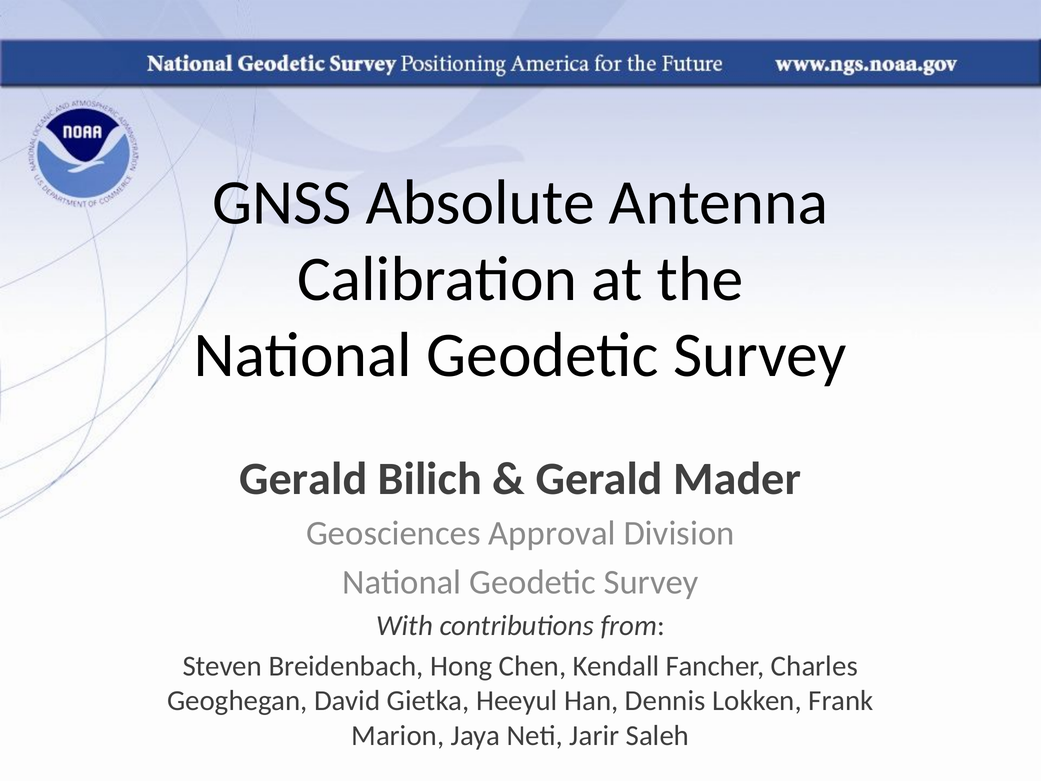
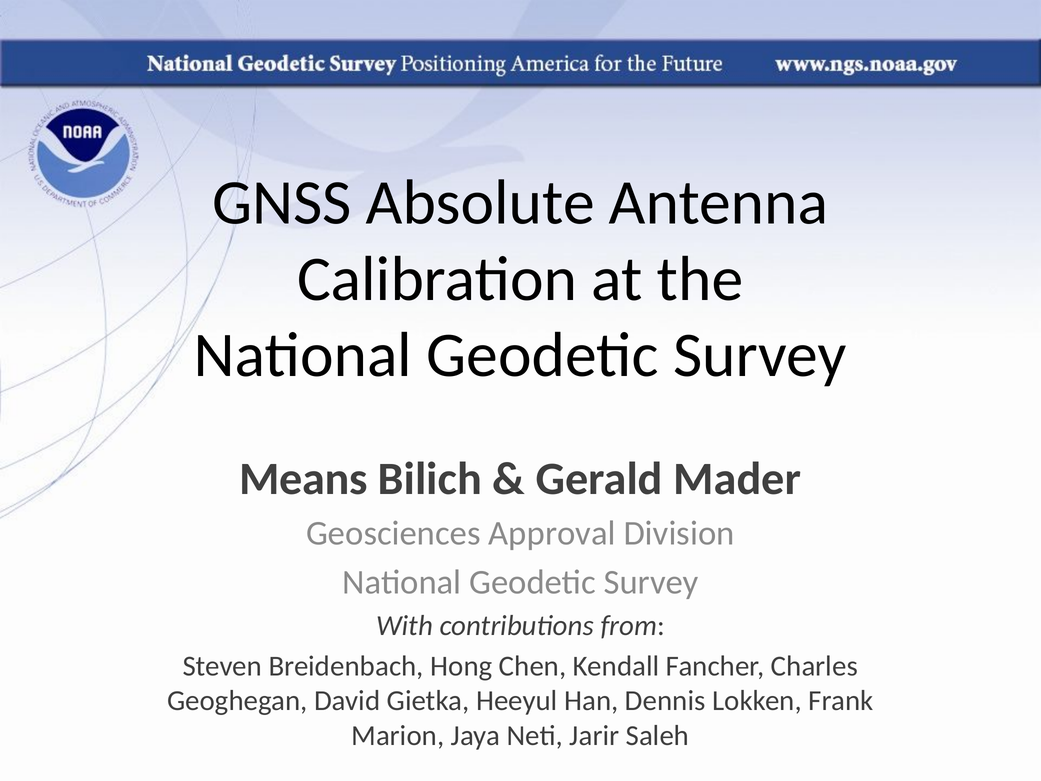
Gerald: Gerald -> Means (303, 479)
